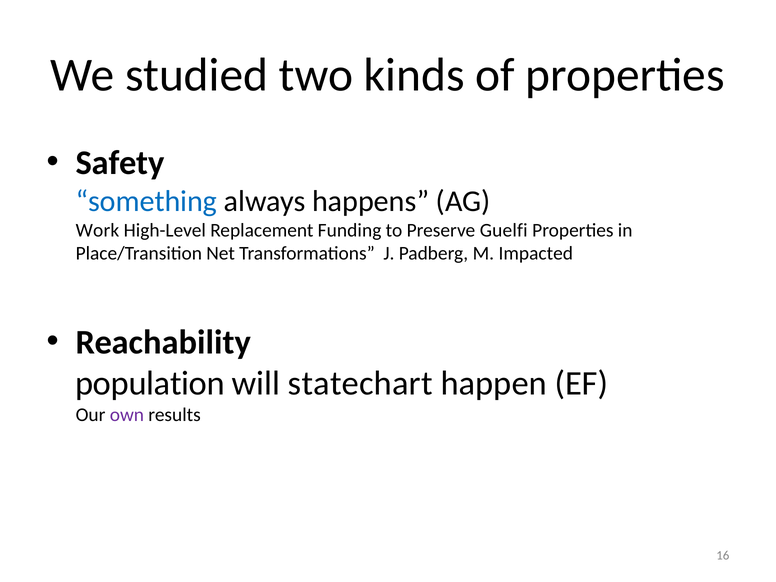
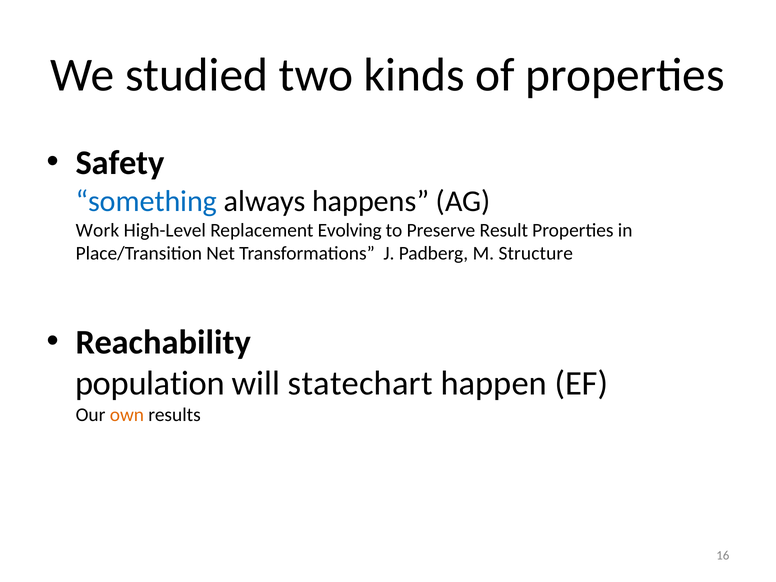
Funding: Funding -> Evolving (350, 230)
Guelfi: Guelfi -> Result (504, 230)
Impacted: Impacted -> Structure (536, 254)
own colour: purple -> orange (127, 415)
